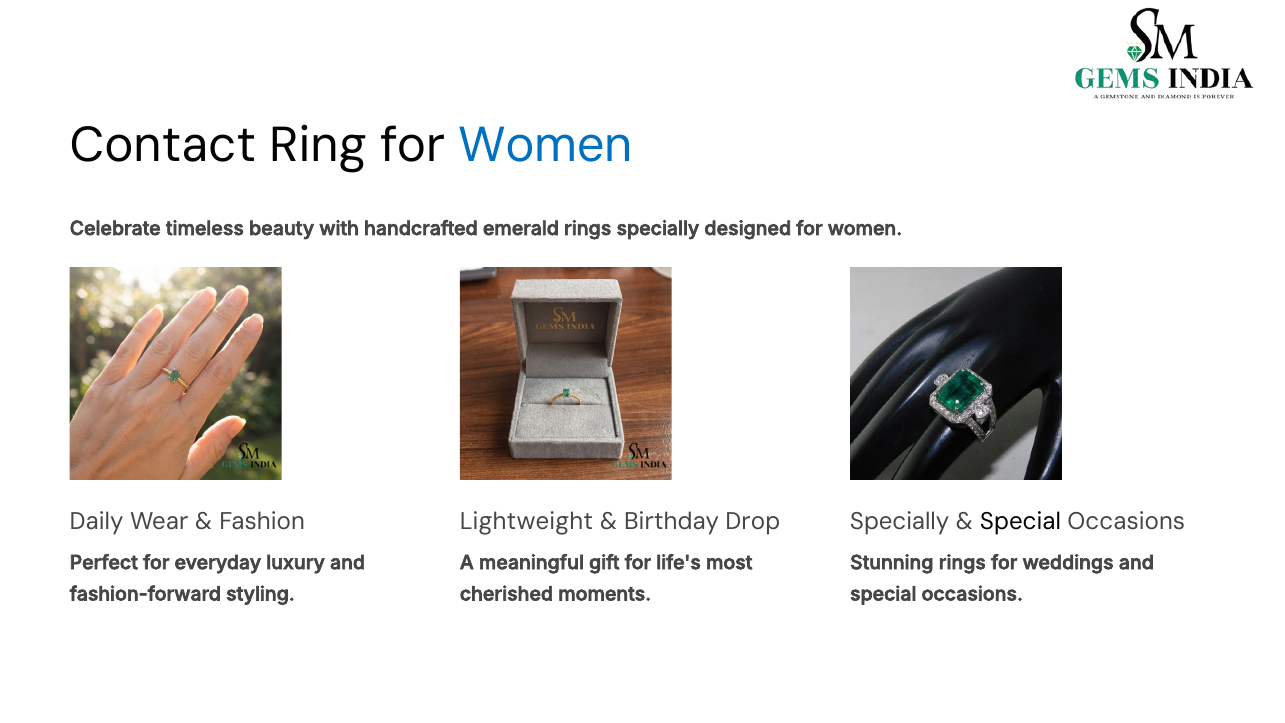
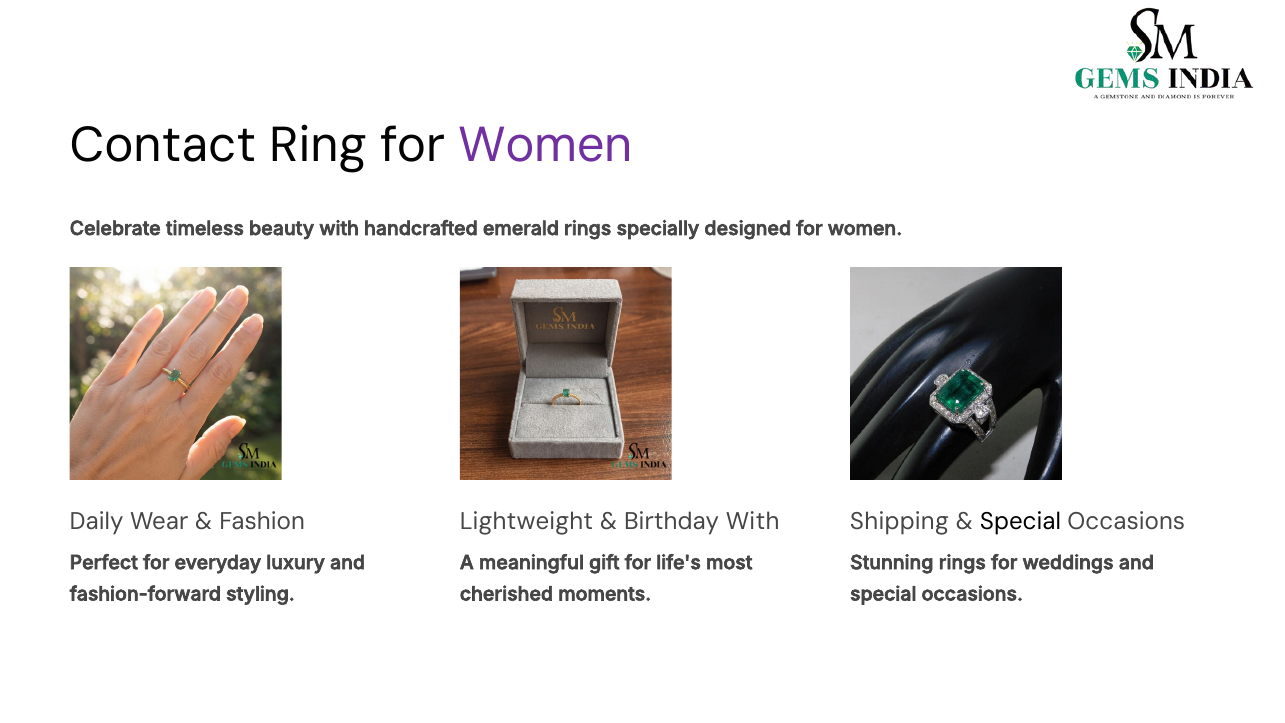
Women colour: blue -> purple (545, 145)
Birthday Drop: Drop -> With (753, 521)
Specially: Specially -> Shipping (899, 521)
